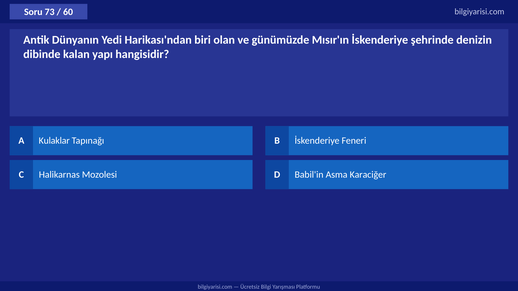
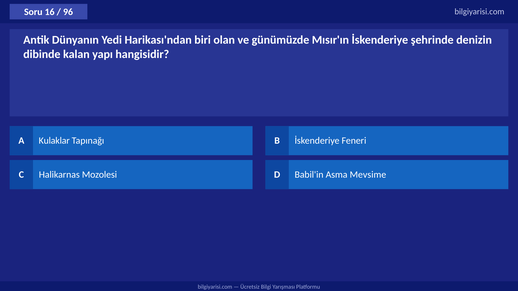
73: 73 -> 16 (50, 12)
60: 60 -> 96 (68, 12)
Karaciğer: Karaciğer -> Mevsime (368, 175)
